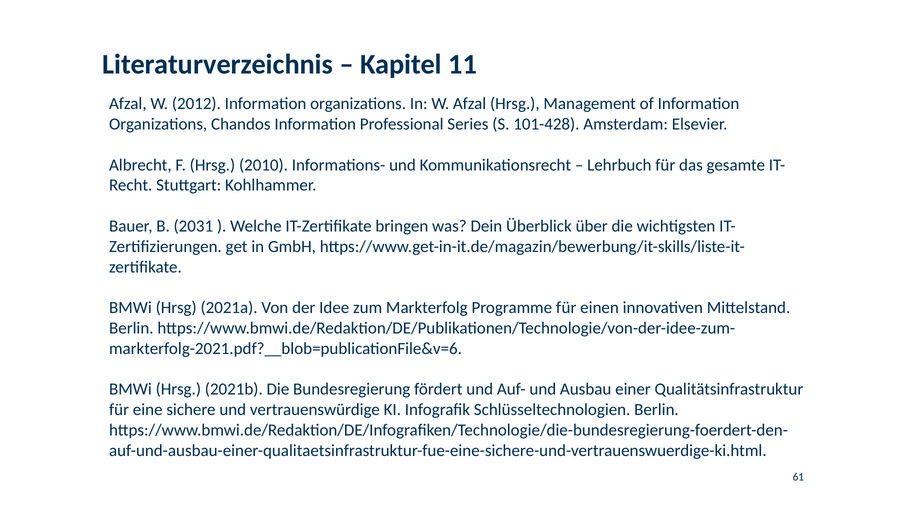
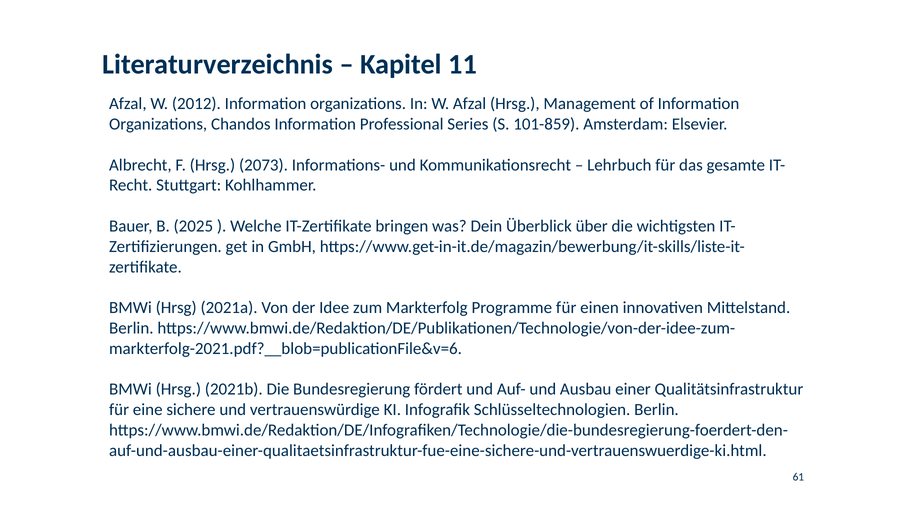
101-428: 101-428 -> 101-859 (546, 124)
2010: 2010 -> 2073 (264, 165)
2031: 2031 -> 2025 (193, 226)
